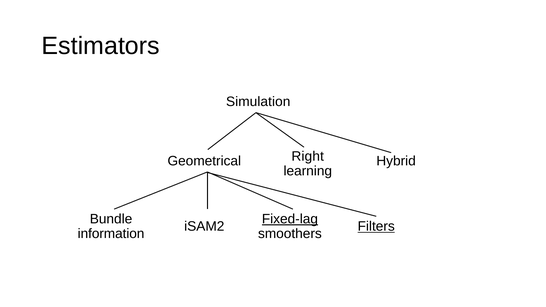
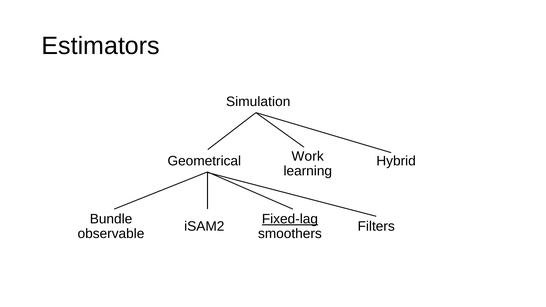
Right: Right -> Work (308, 156)
Filters underline: present -> none (376, 226)
information: information -> observable (111, 234)
